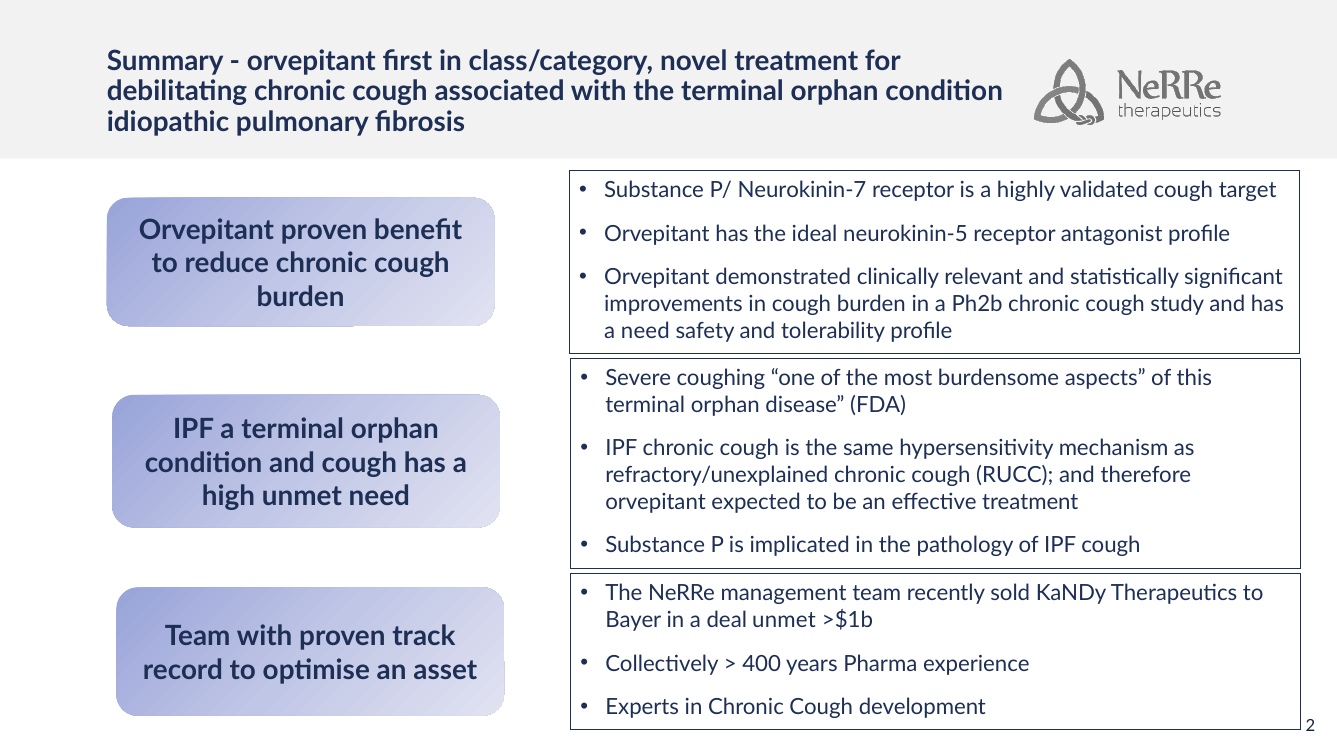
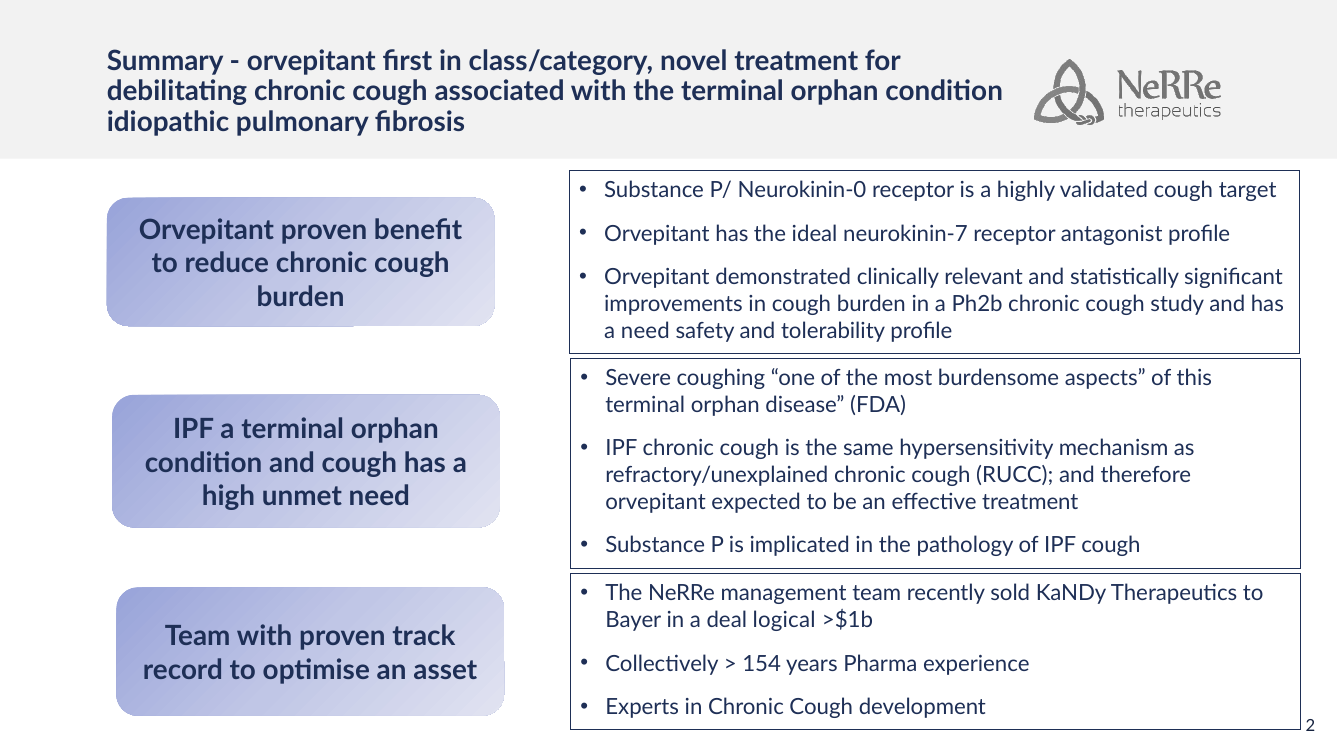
Neurokinin-7: Neurokinin-7 -> Neurokinin-0 (802, 190)
neurokinin-5: neurokinin-5 -> neurokinin-7 (906, 234)
deal unmet: unmet -> logical (784, 620)
400: 400 -> 154 (762, 664)
